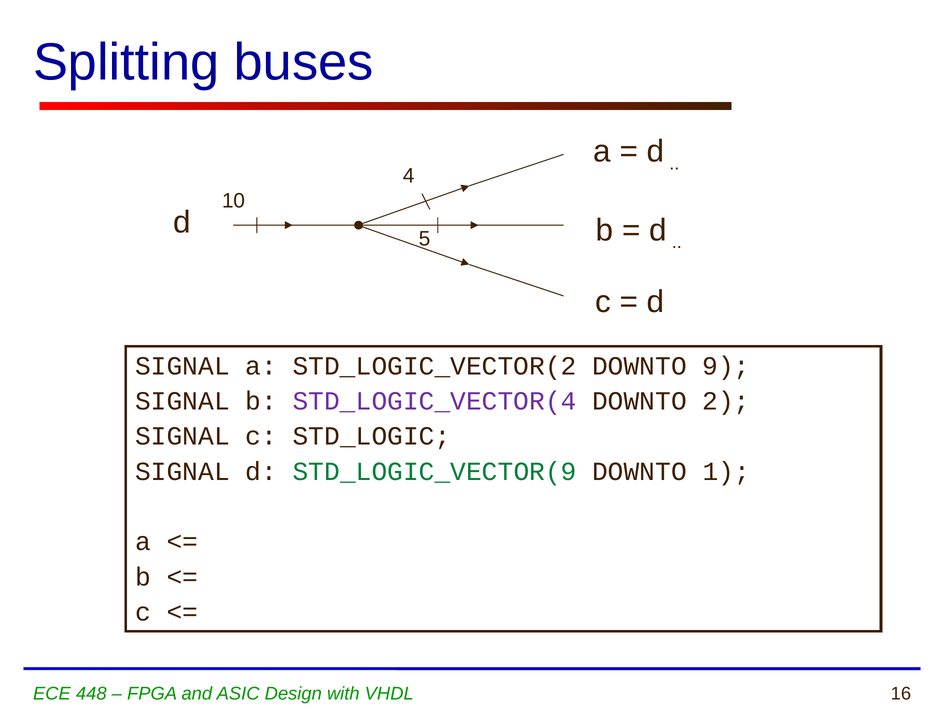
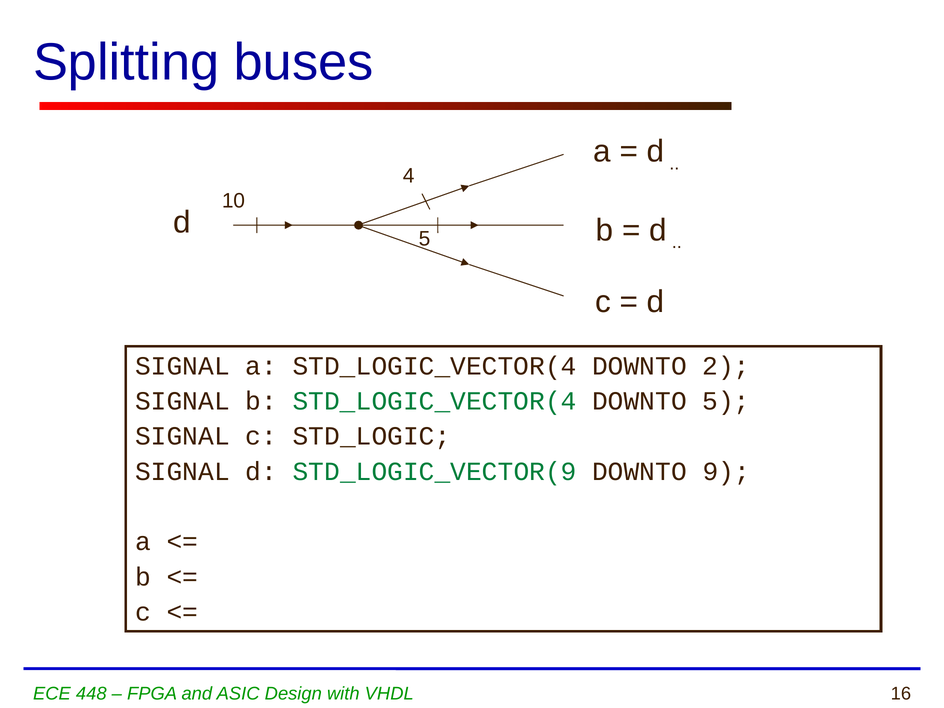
a STD_LOGIC_VECTOR(2: STD_LOGIC_VECTOR(2 -> STD_LOGIC_VECTOR(4 (435, 366)
9: 9 -> 2 (726, 366)
STD_LOGIC_VECTOR(4 colour: purple -> green (435, 401)
DOWNTO 2: 2 -> 5 (726, 401)
1: 1 -> 9 (726, 471)
